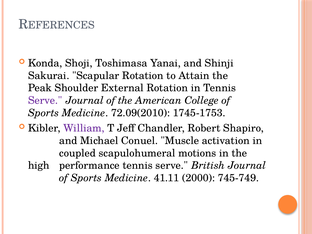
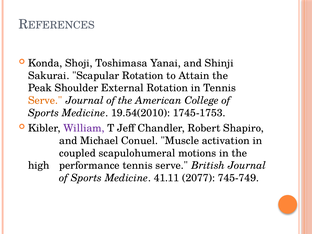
Serve colour: purple -> orange (45, 101)
72.09(2010: 72.09(2010 -> 19.54(2010 (141, 113)
2000: 2000 -> 2077 (199, 178)
